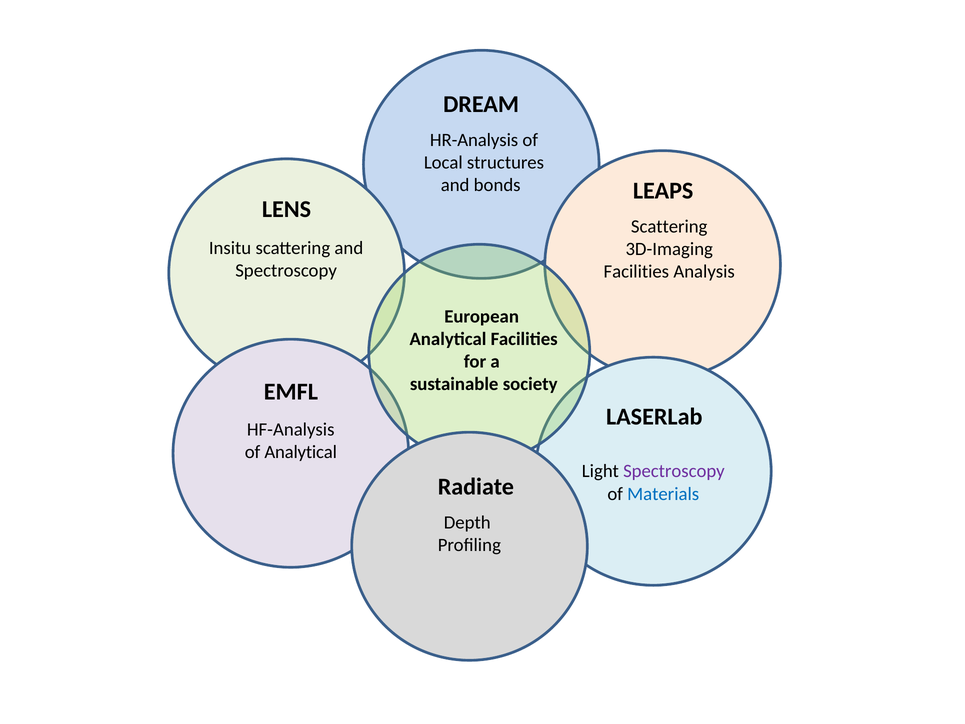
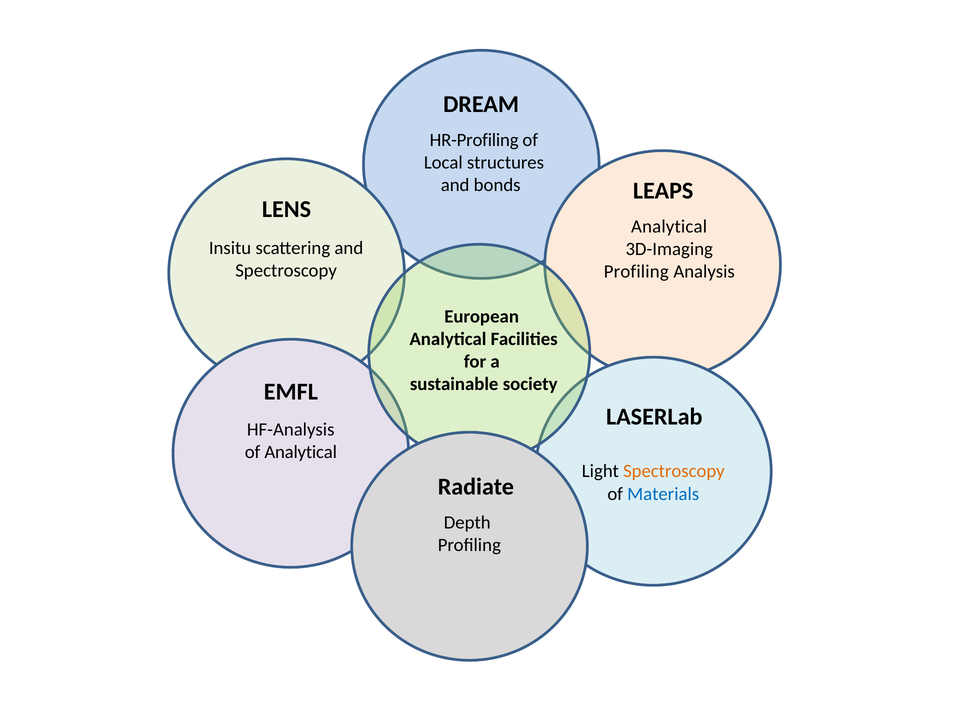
HR-Analysis: HR-Analysis -> HR-Profiling (474, 140)
Scattering: Scattering -> Analytical (669, 226)
Facilities: Facilities -> Profiling (636, 271)
Spectroscopy colour: purple -> orange (674, 471)
